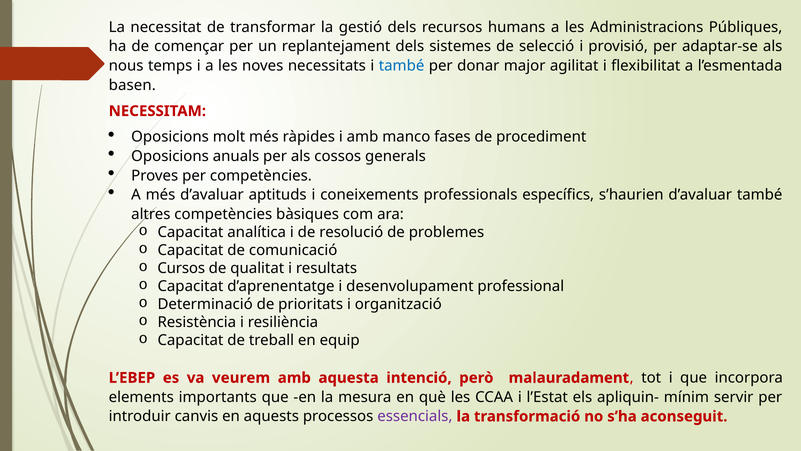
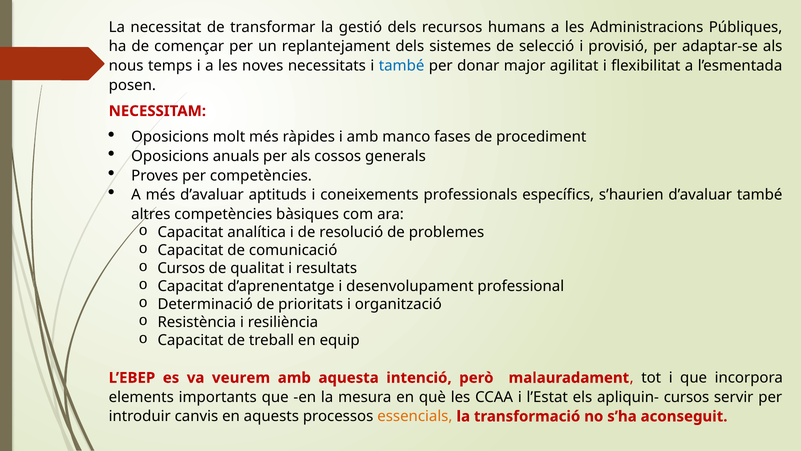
basen: basen -> posen (132, 85)
apliquin- mínim: mínim -> cursos (687, 397)
essencials colour: purple -> orange (415, 416)
